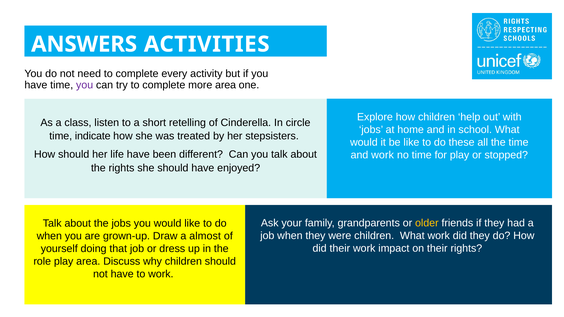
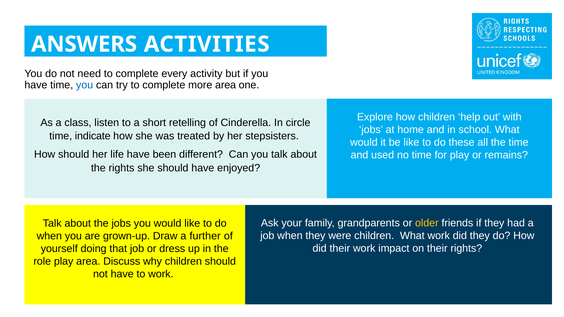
you colour: purple -> blue (85, 85)
and work: work -> used (383, 155)
stopped: stopped -> remains (506, 155)
almost: almost -> further (205, 236)
